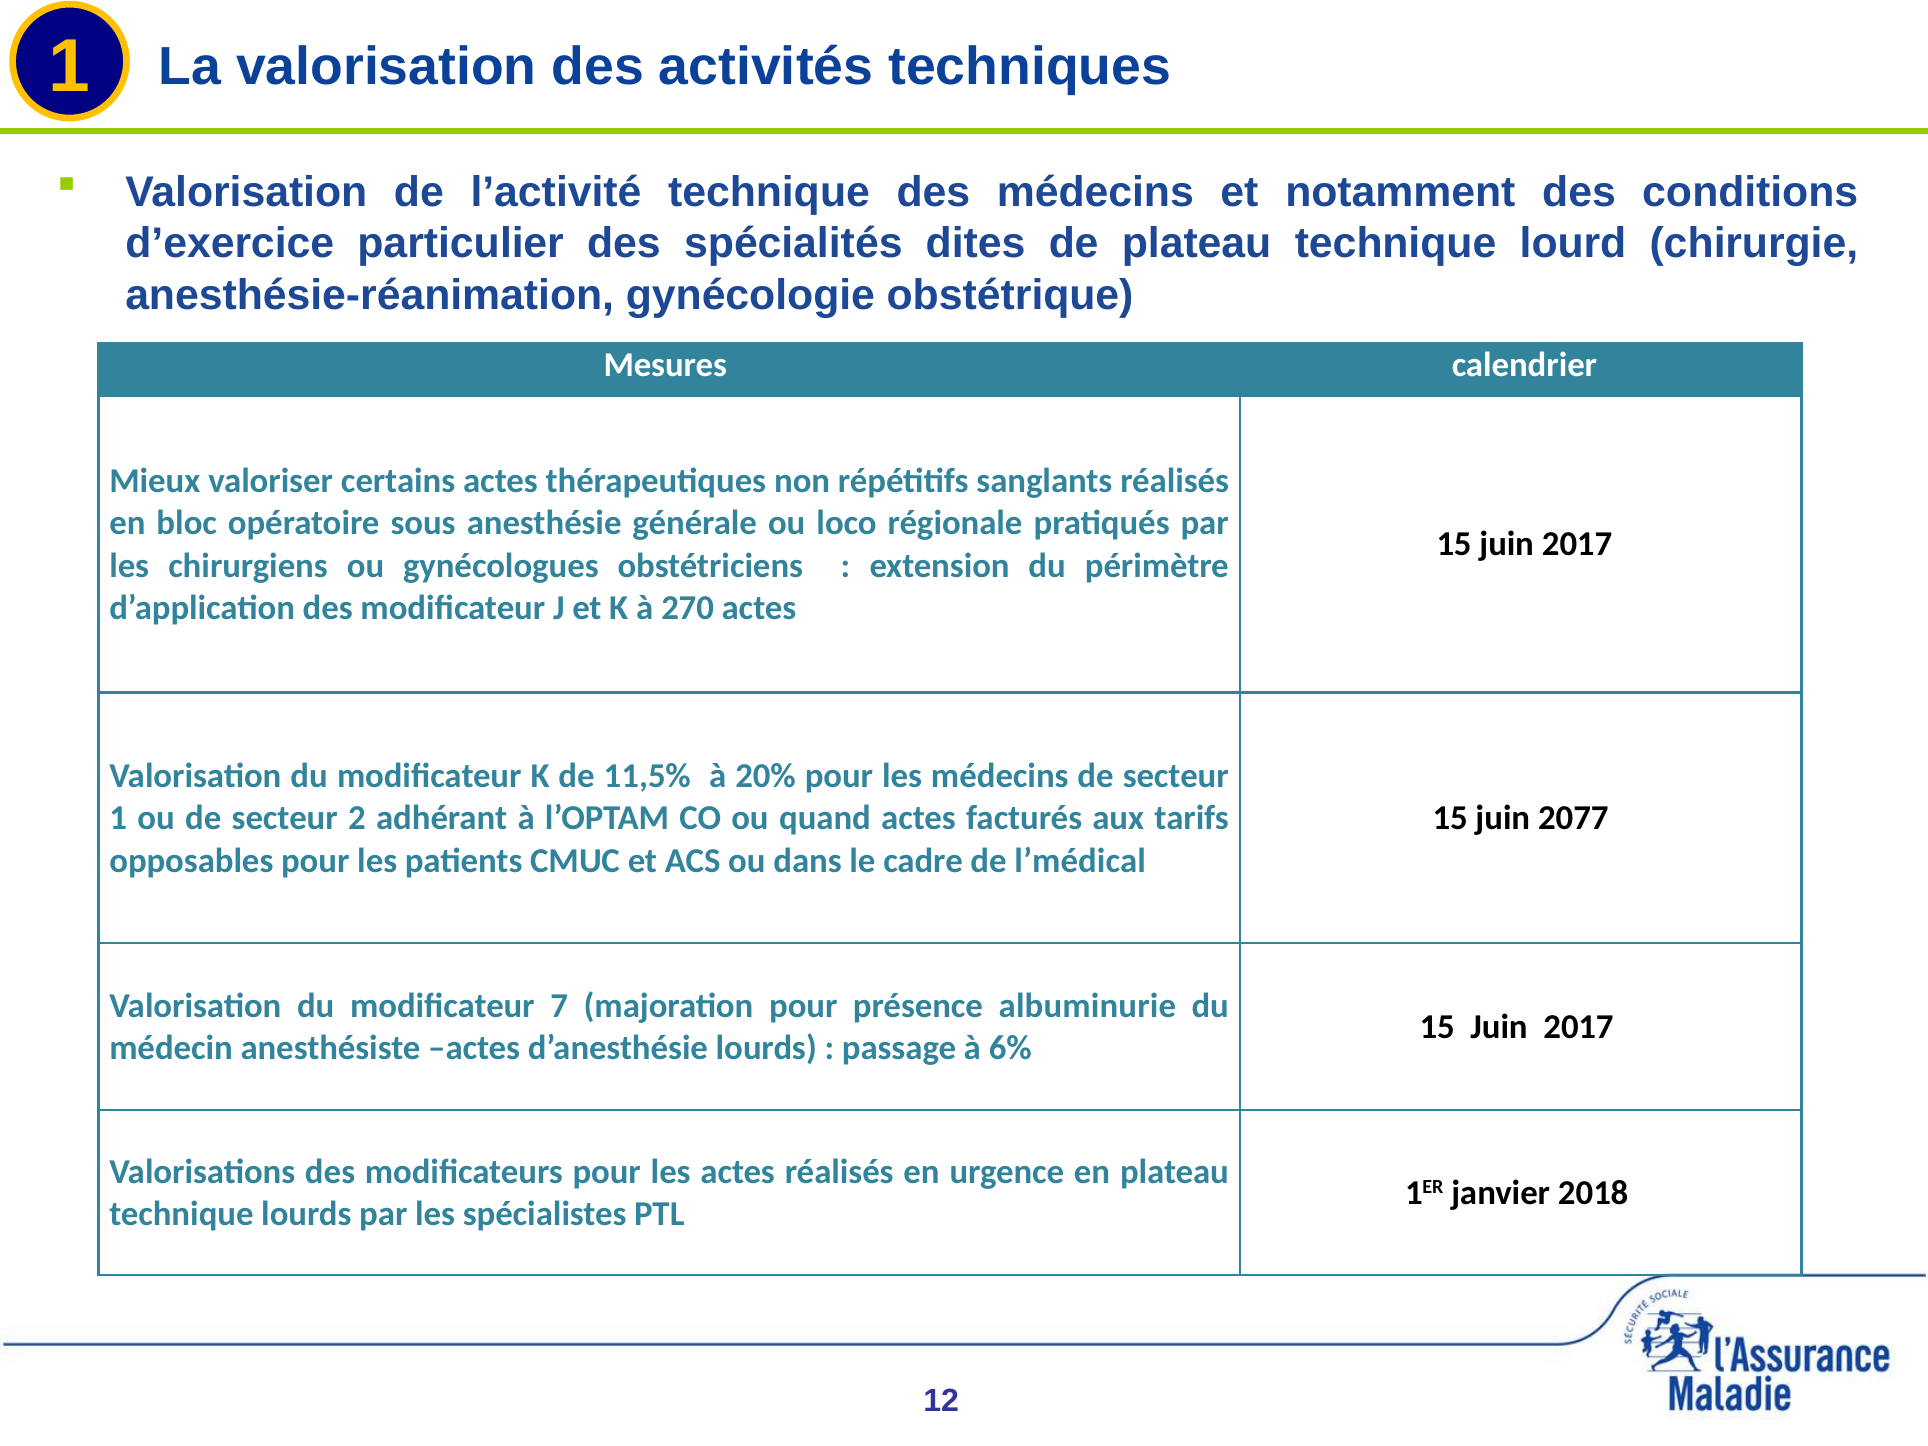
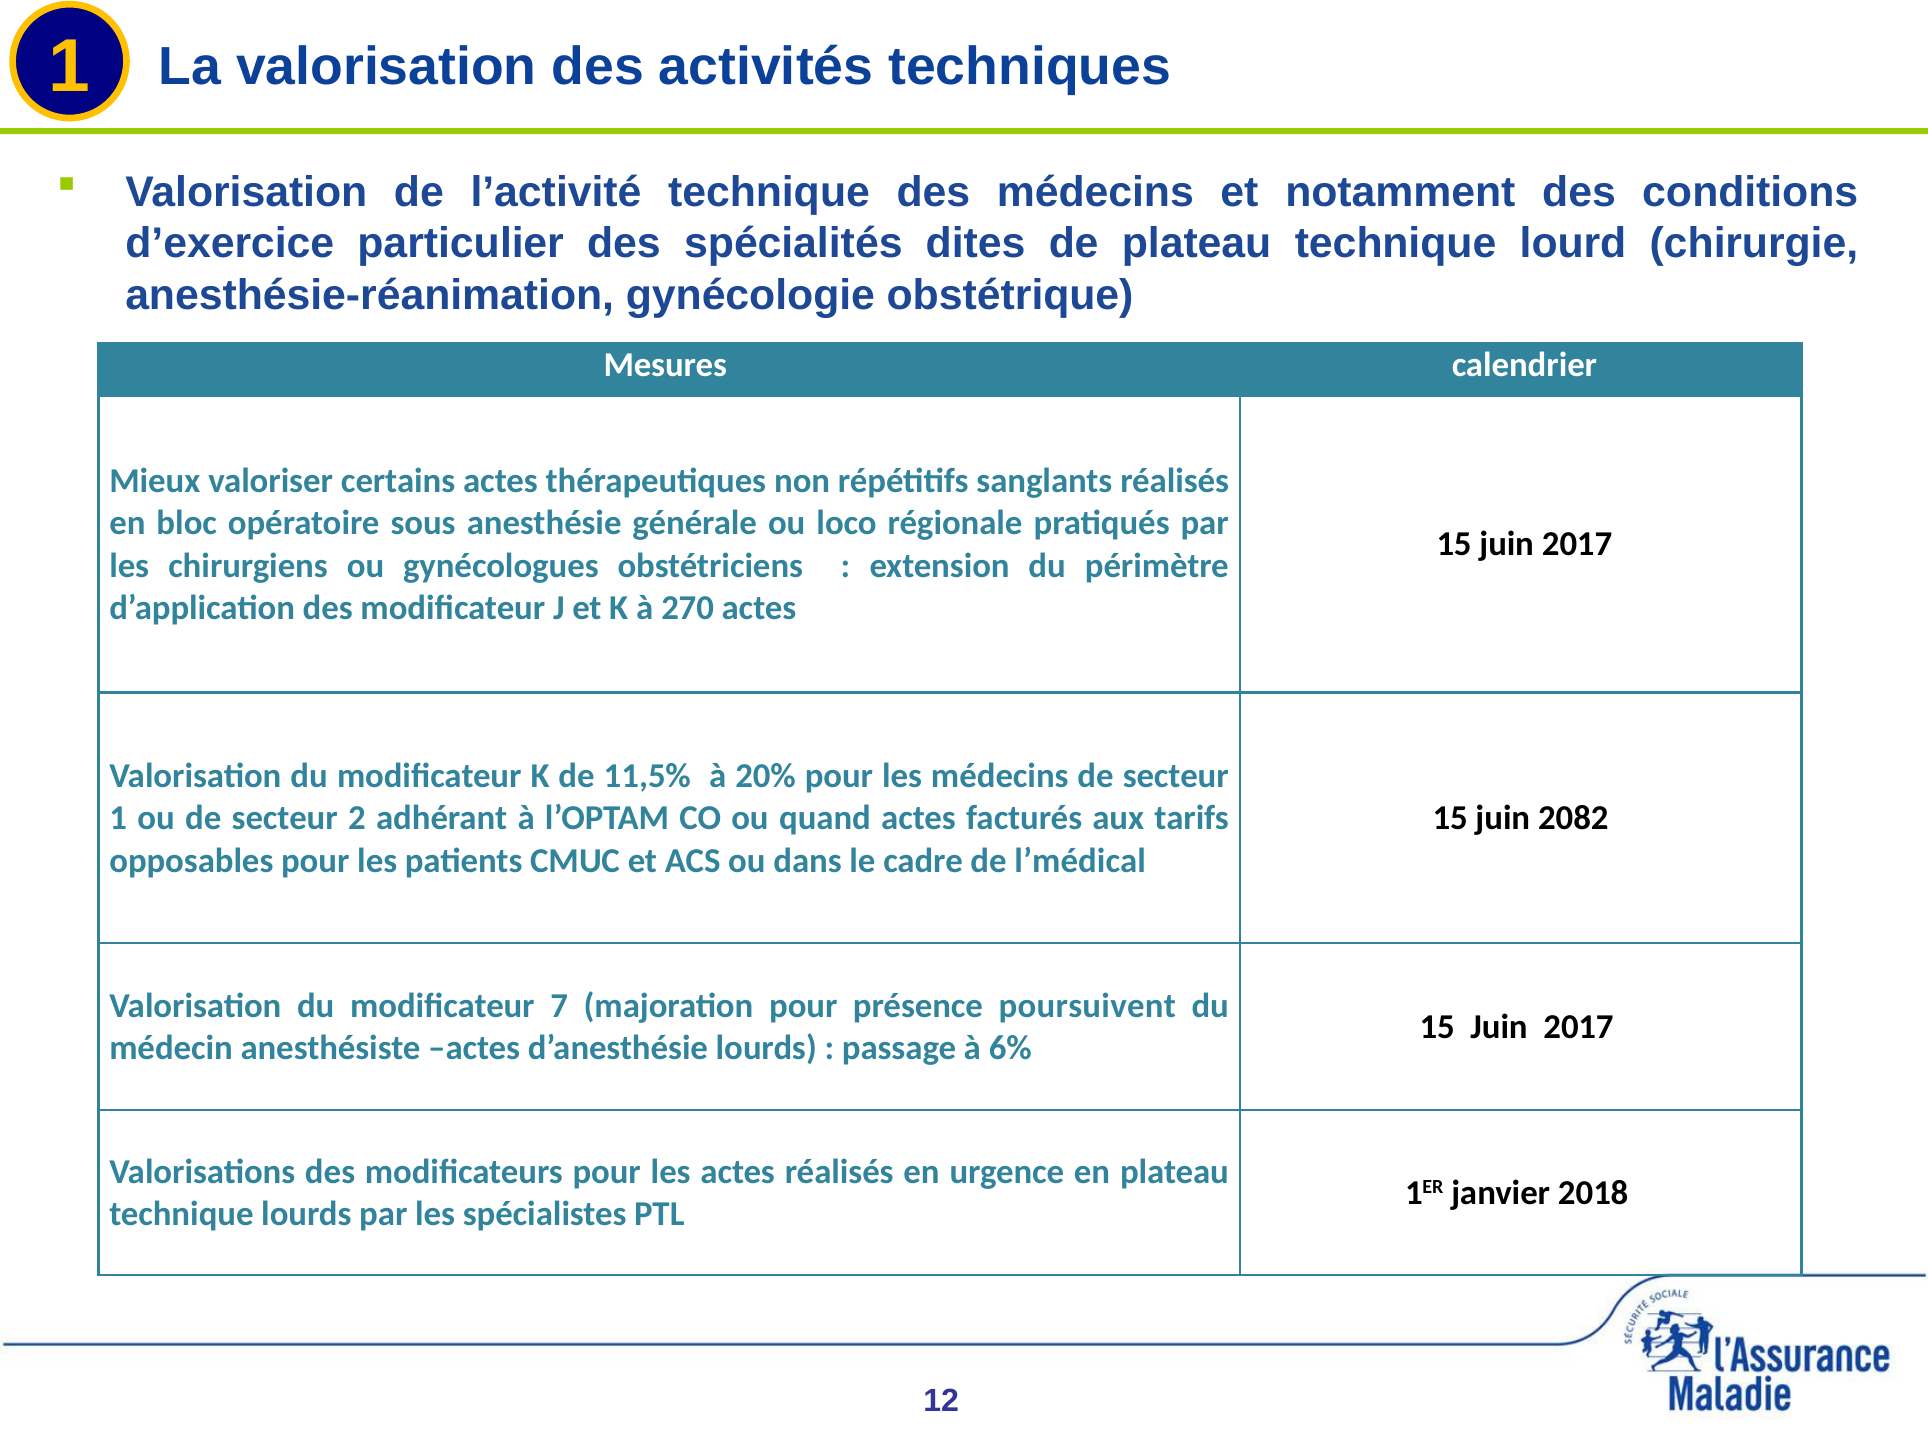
2077: 2077 -> 2082 (1573, 818)
albuminurie: albuminurie -> poursuivent (1087, 1006)
